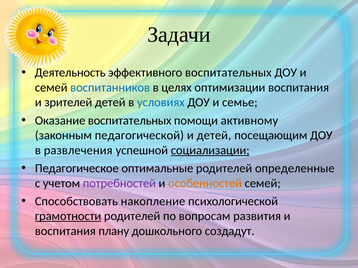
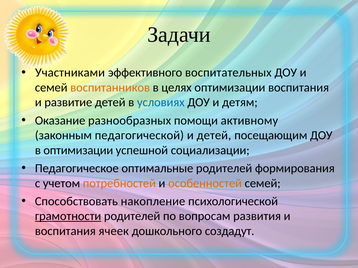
Деятельность: Деятельность -> Участниками (70, 73)
воспитанников colour: blue -> orange (110, 88)
зрителей: зрителей -> развитие (68, 103)
семье: семье -> детям (240, 103)
Оказание воспитательных: воспитательных -> разнообразных (130, 121)
в развлечения: развлечения -> оптимизации (78, 151)
социализации underline: present -> none (210, 151)
определенные: определенные -> формирования (295, 169)
потребностей colour: purple -> orange (119, 184)
плану: плану -> ячеек (114, 231)
